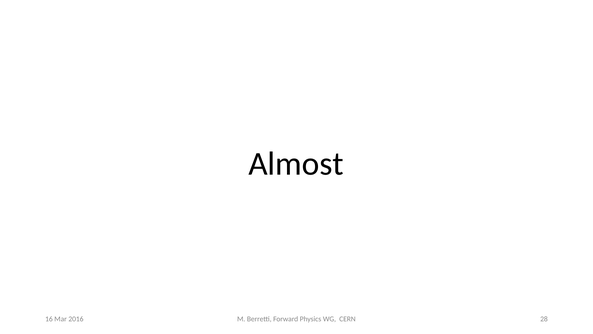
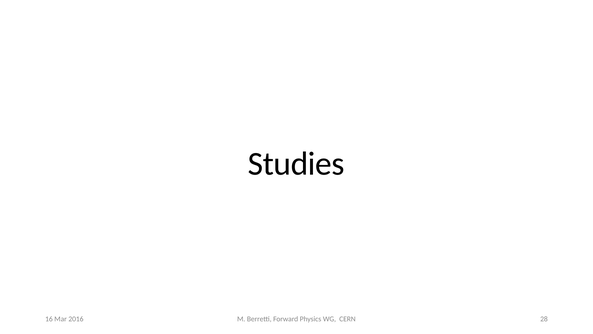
Almost: Almost -> Studies (296, 164)
